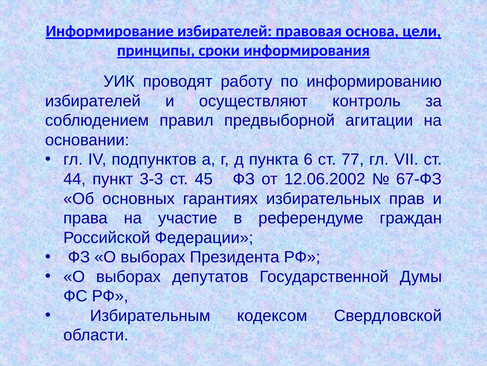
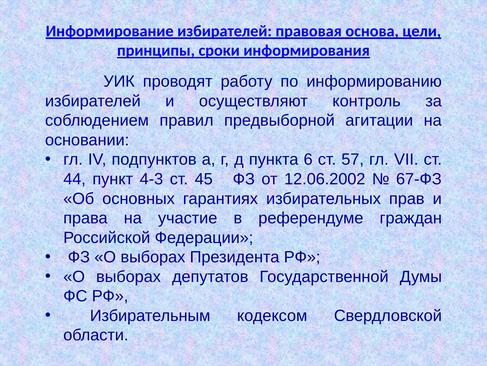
77: 77 -> 57 (353, 159)
3-3: 3-3 -> 4-3 (151, 179)
